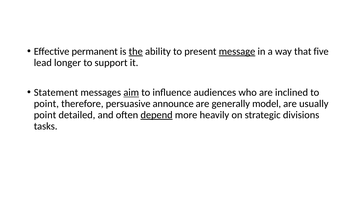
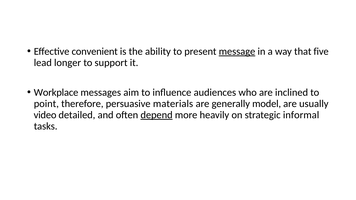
permanent: permanent -> convenient (95, 52)
the underline: present -> none (136, 52)
Statement: Statement -> Workplace (56, 93)
aim underline: present -> none (131, 93)
announce: announce -> materials (173, 104)
point: point -> video (45, 115)
divisions: divisions -> informal (301, 115)
